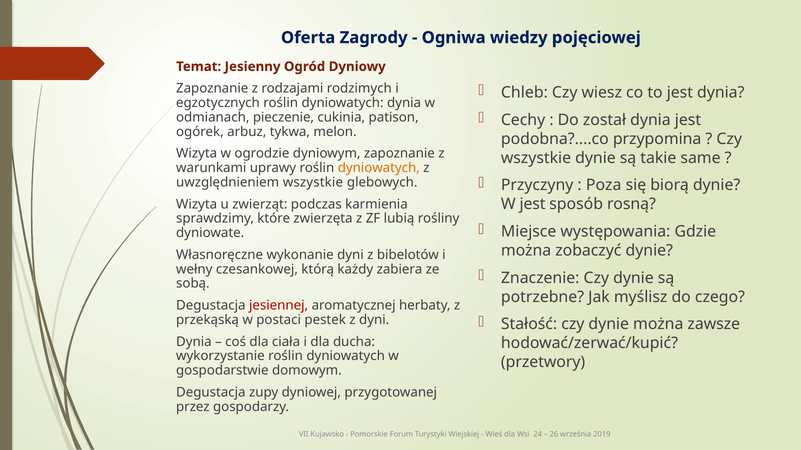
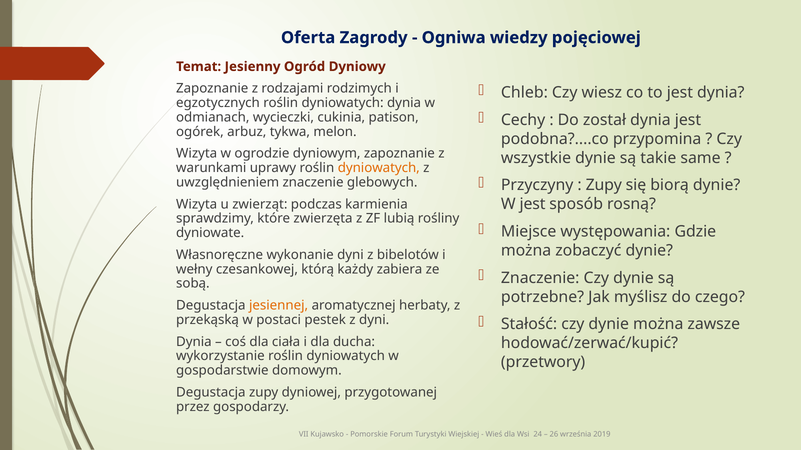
pieczenie: pieczenie -> wycieczki (283, 117)
Poza: Poza -> Zupy (604, 185)
uwzględnieniem wszystkie: wszystkie -> znaczenie (313, 182)
jesiennej colour: red -> orange (279, 306)
